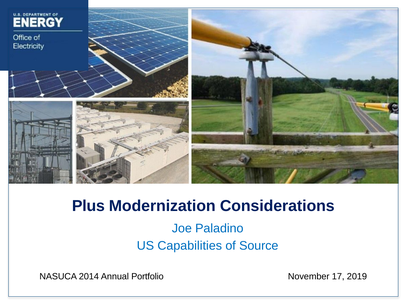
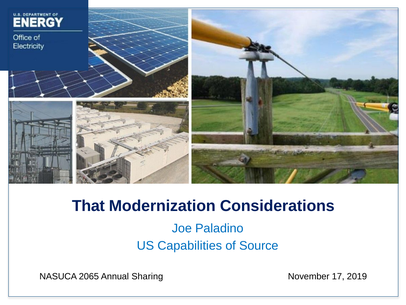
Plus: Plus -> That (88, 206)
2014: 2014 -> 2065 (89, 276)
Portfolio: Portfolio -> Sharing (147, 276)
